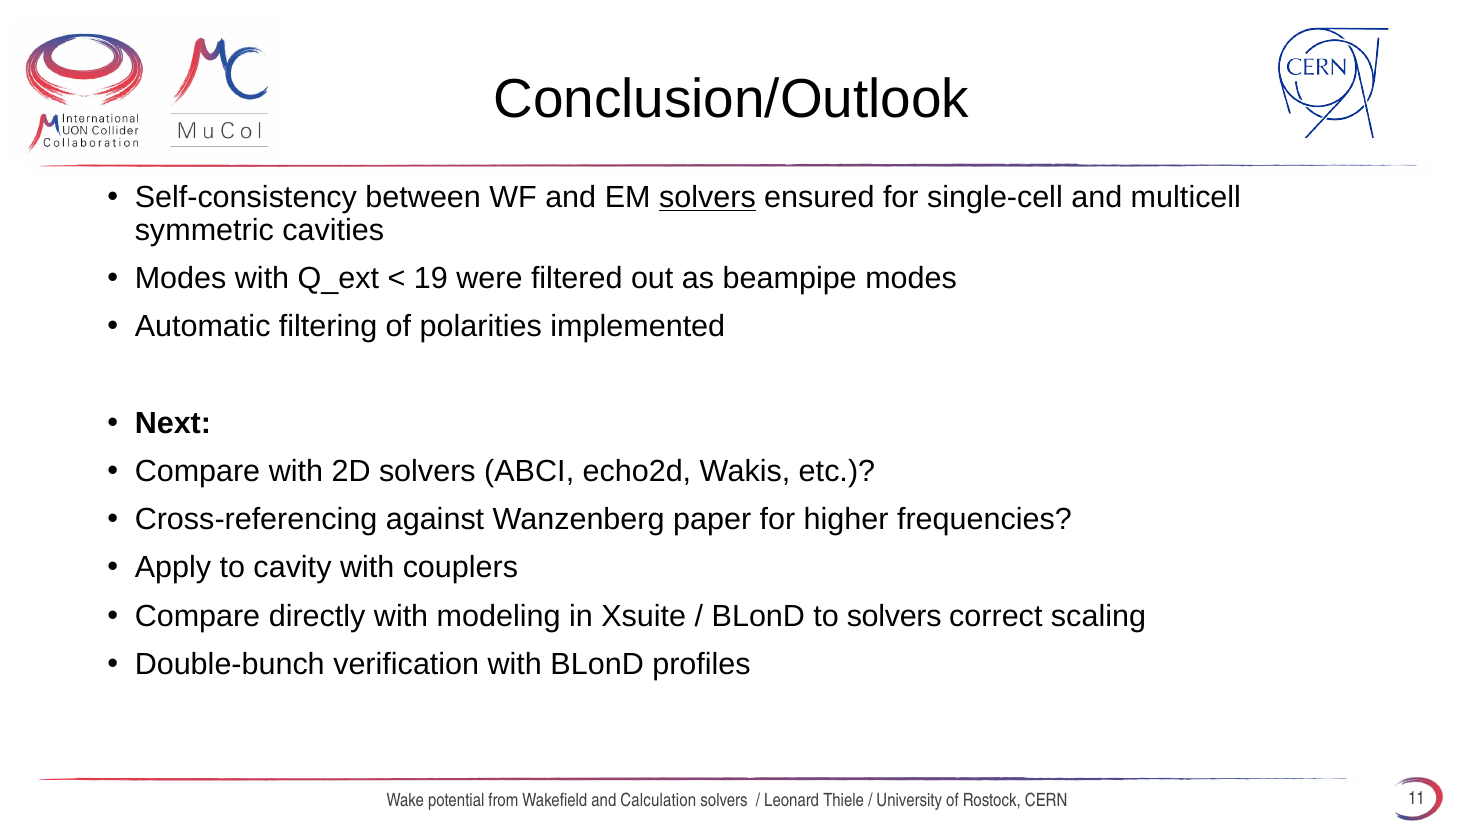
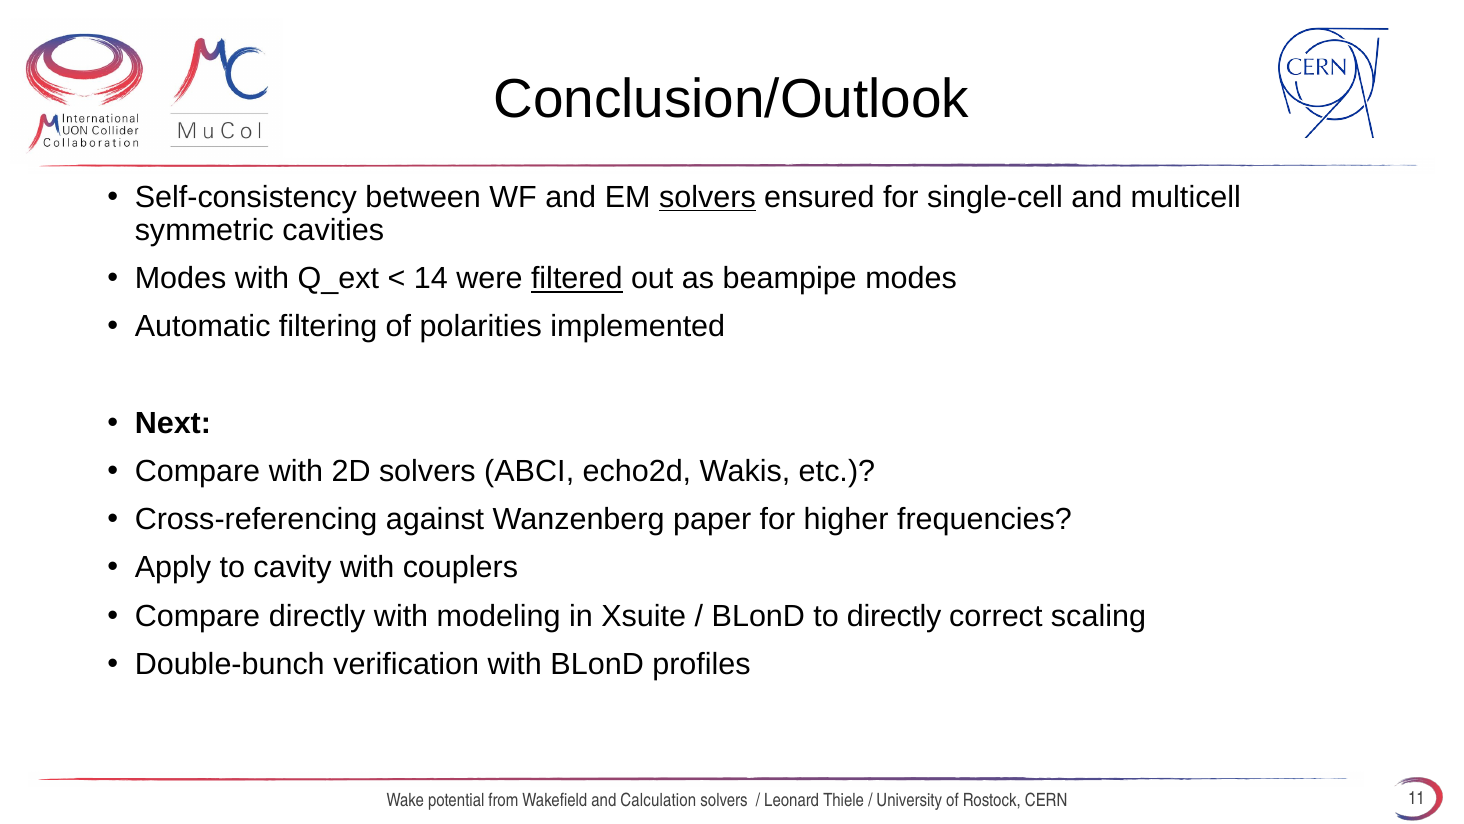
19: 19 -> 14 (431, 278)
filtered underline: none -> present (577, 278)
to solvers: solvers -> directly (894, 616)
